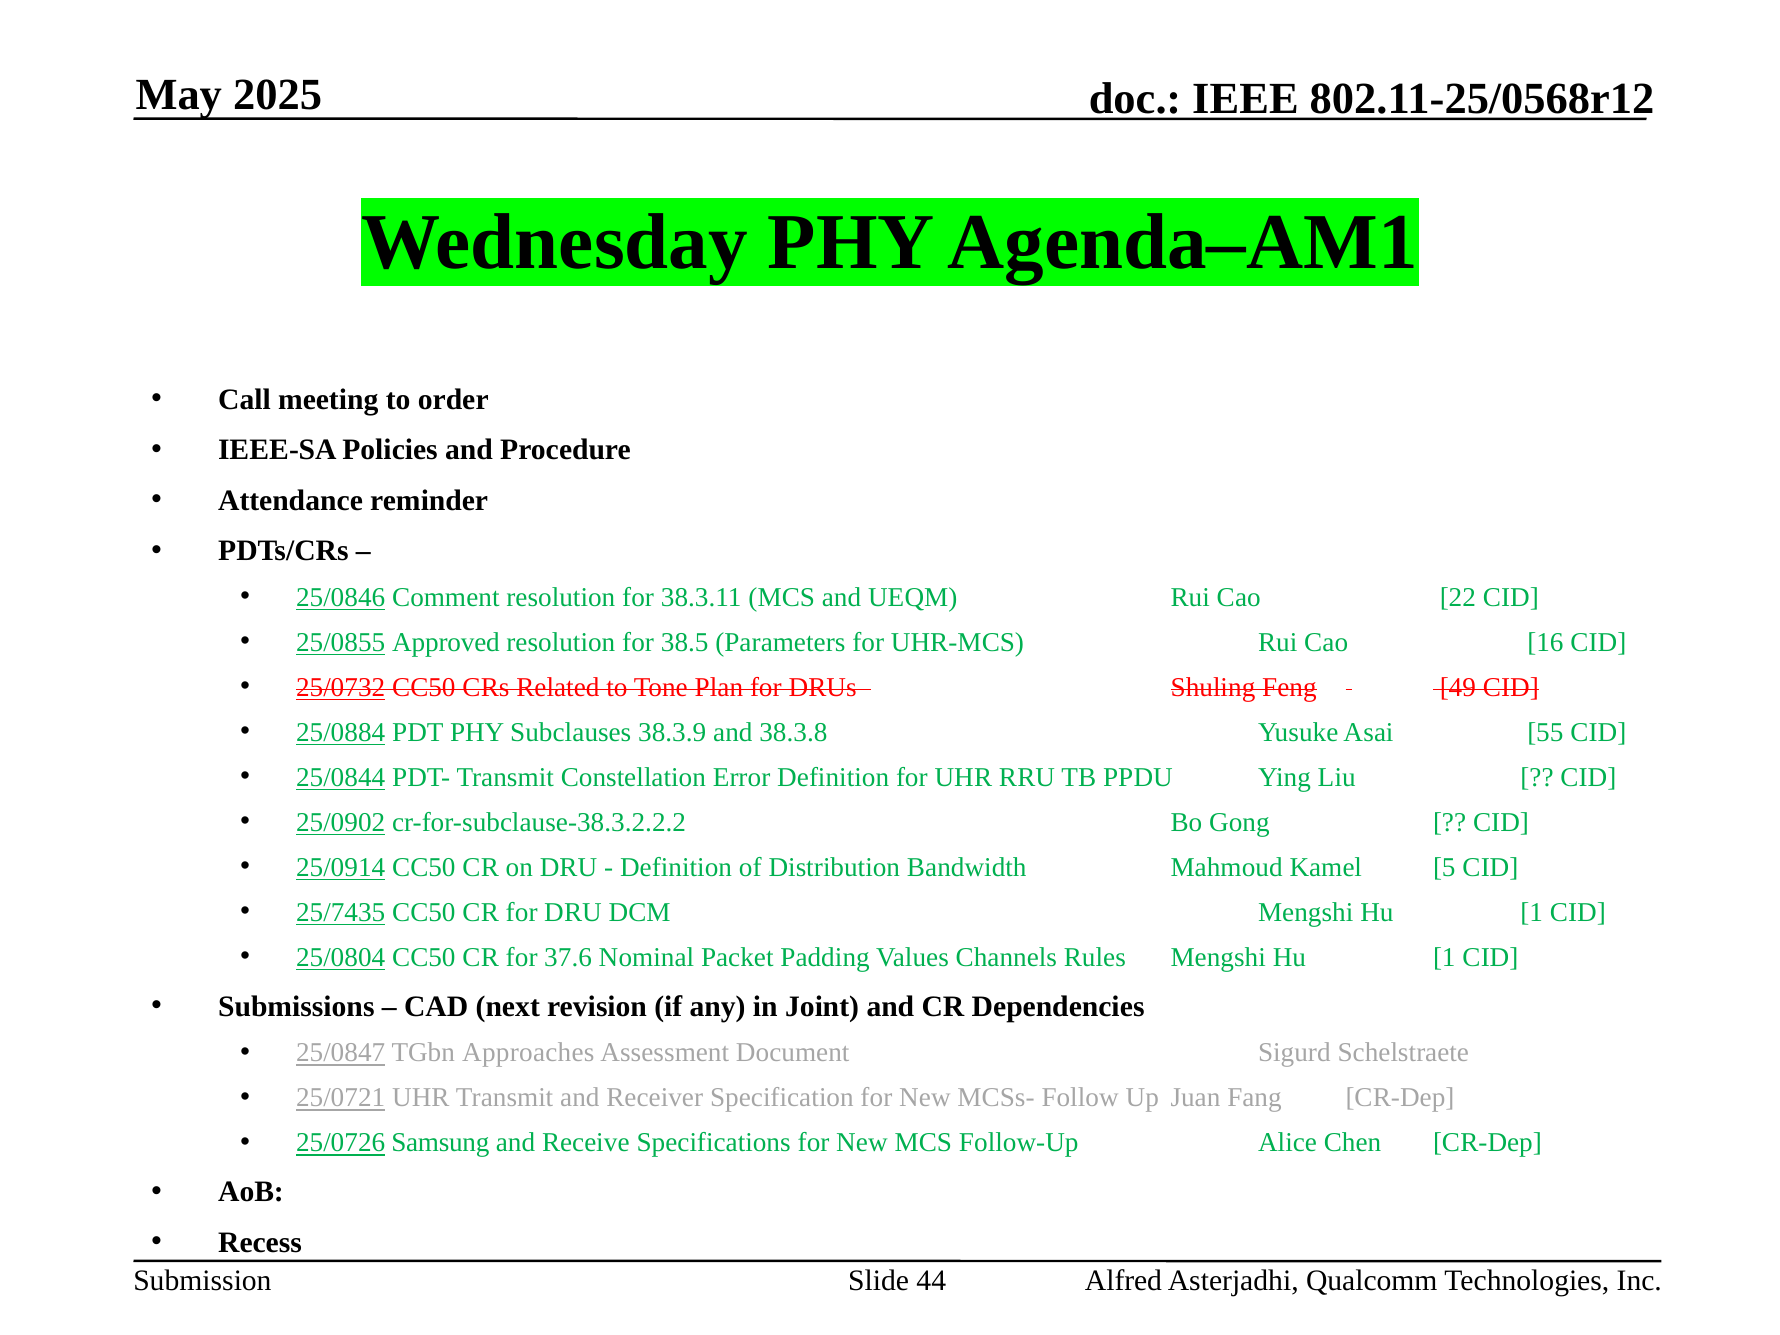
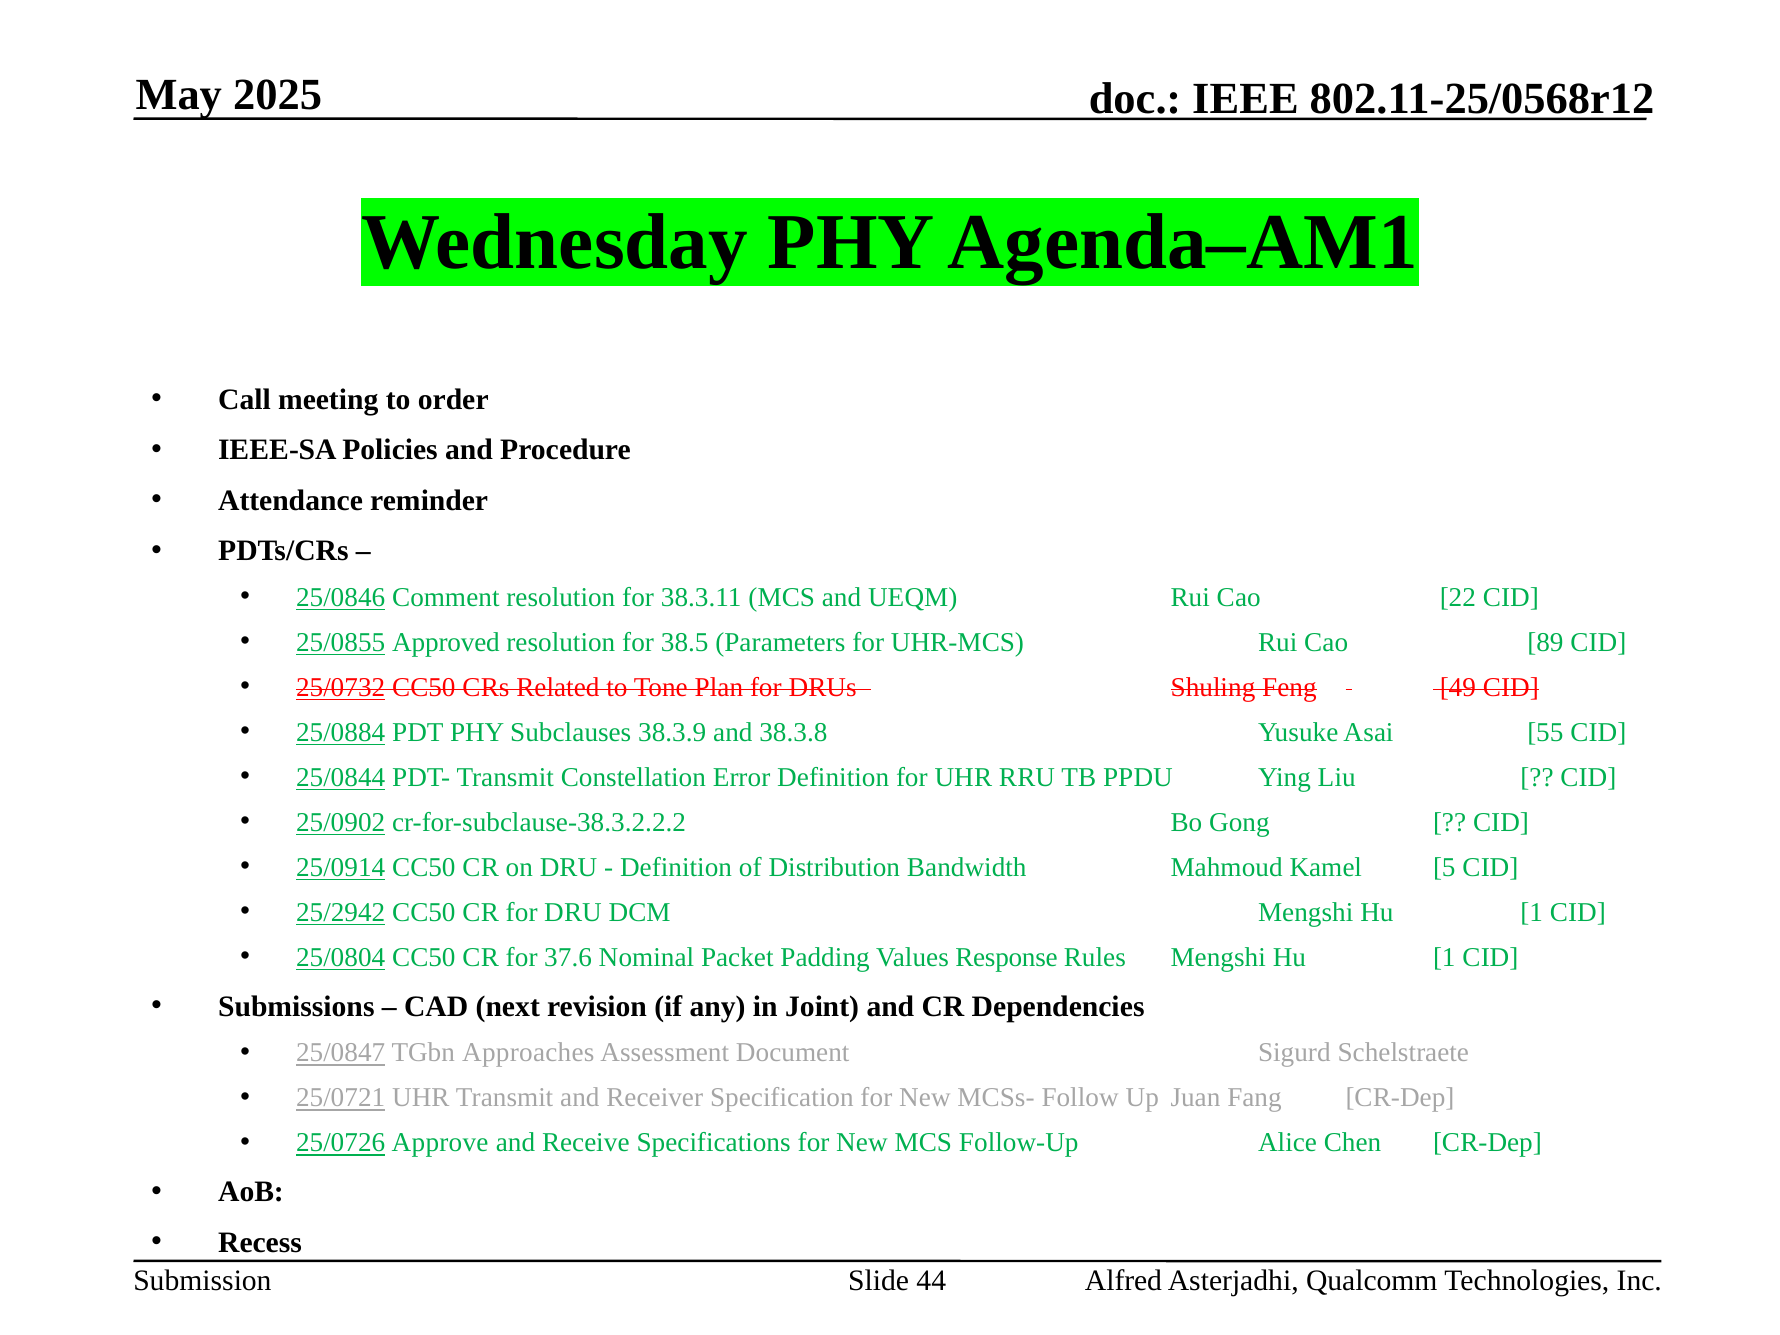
16: 16 -> 89 (1545, 642)
25/7435: 25/7435 -> 25/2942 (341, 912)
Channels: Channels -> Response (1007, 957)
Samsung: Samsung -> Approve (440, 1143)
